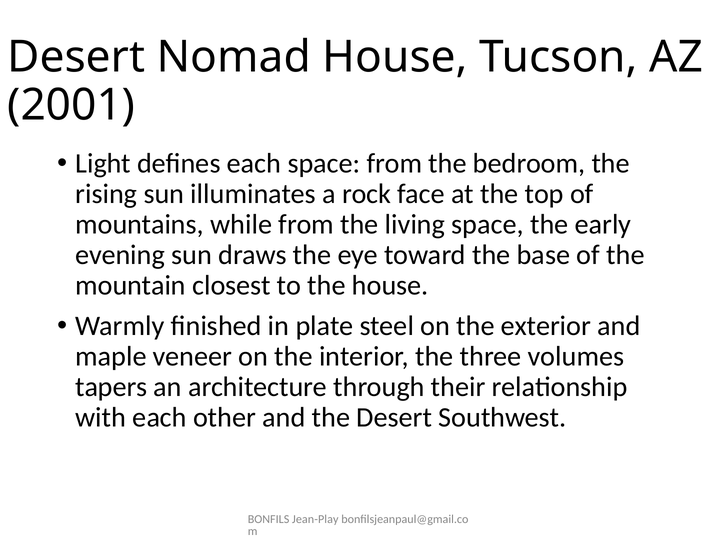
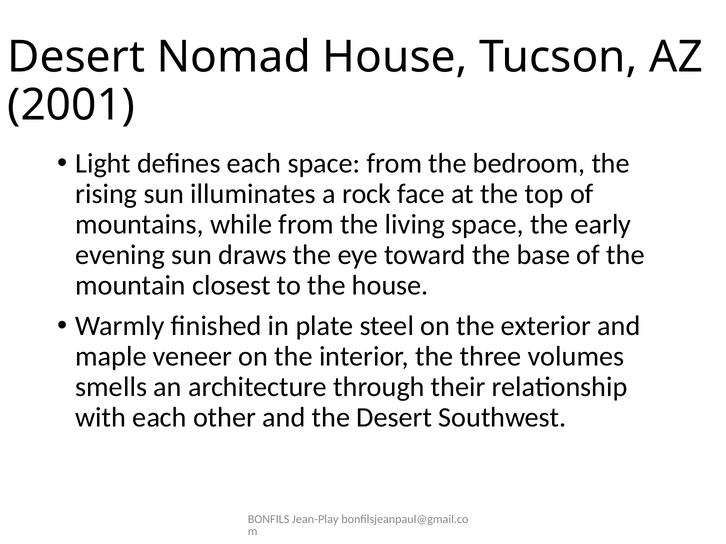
tapers: tapers -> smells (111, 387)
